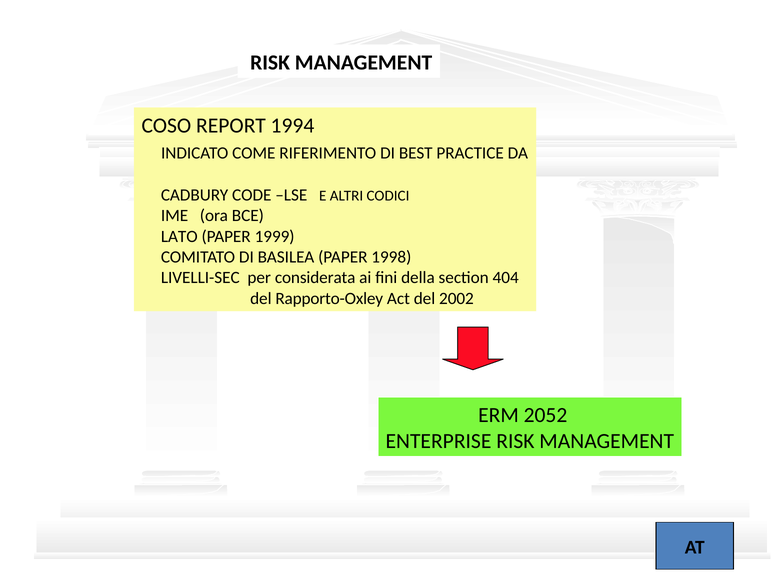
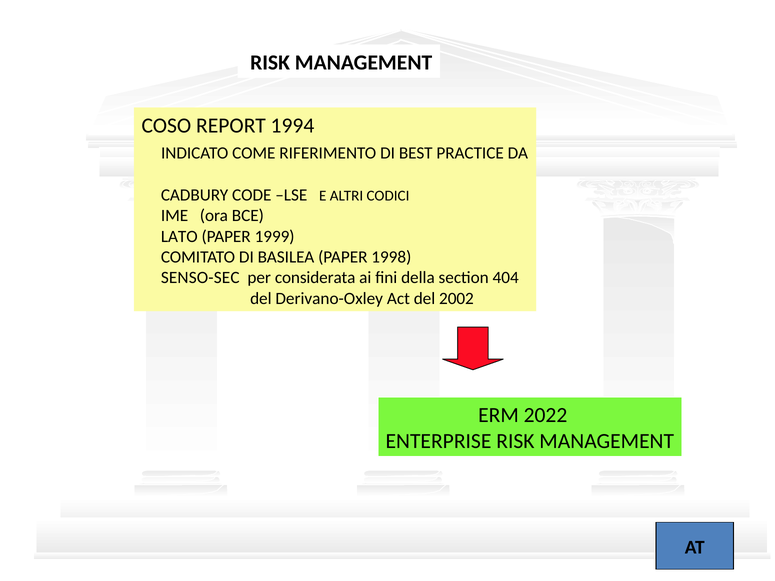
LIVELLI-SEC: LIVELLI-SEC -> SENSO-SEC (200, 278)
Rapporto-Oxley: Rapporto-Oxley -> Derivano-Oxley (329, 298)
2052: 2052 -> 2022 (545, 416)
